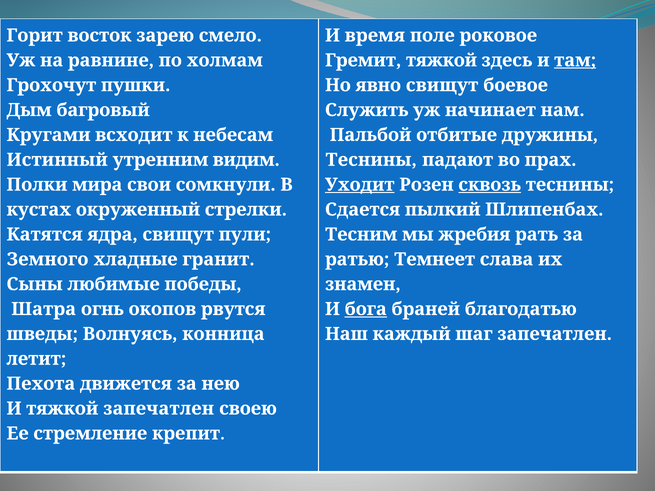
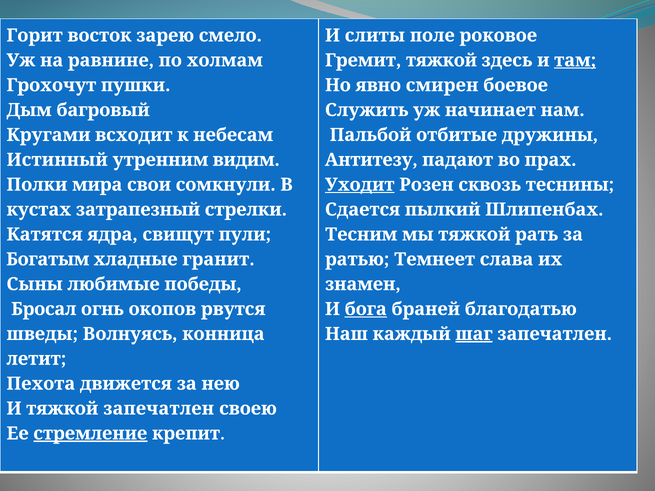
время: время -> слиты (375, 35)
явно свищут: свищут -> смирен (442, 85)
Теснины: Теснины -> Антитезу (371, 160)
сквозь underline: present -> none (490, 185)
окруженный: окруженный -> затрапезный (138, 210)
мы жребия: жребия -> тяжкой (474, 235)
Земного: Земного -> Богатым (48, 259)
Шатра: Шатра -> Бросал (44, 309)
шаг underline: none -> present (474, 334)
стремление underline: none -> present (90, 434)
